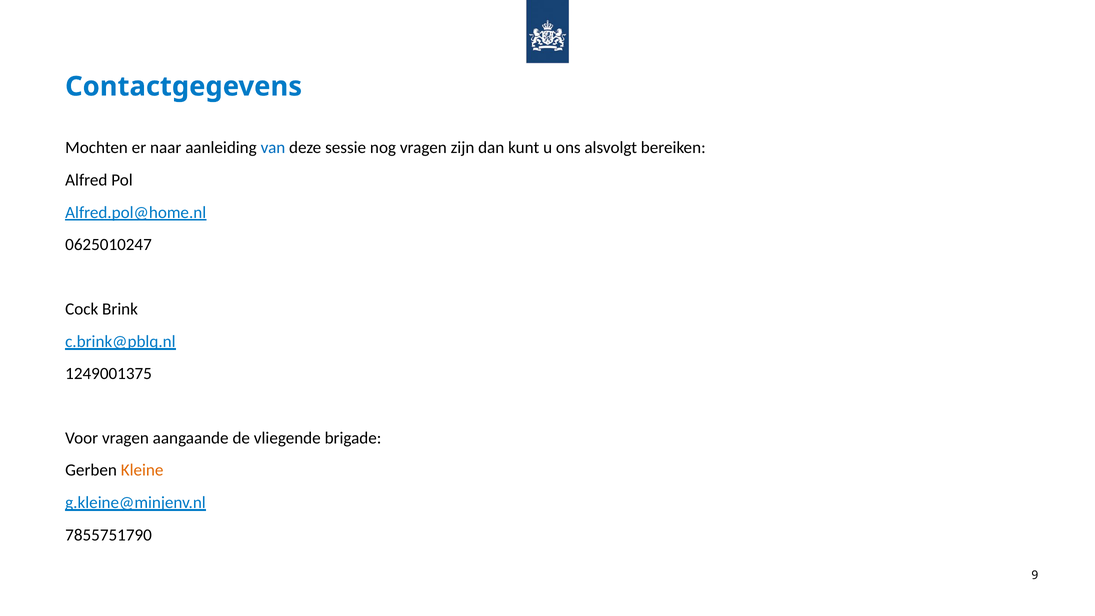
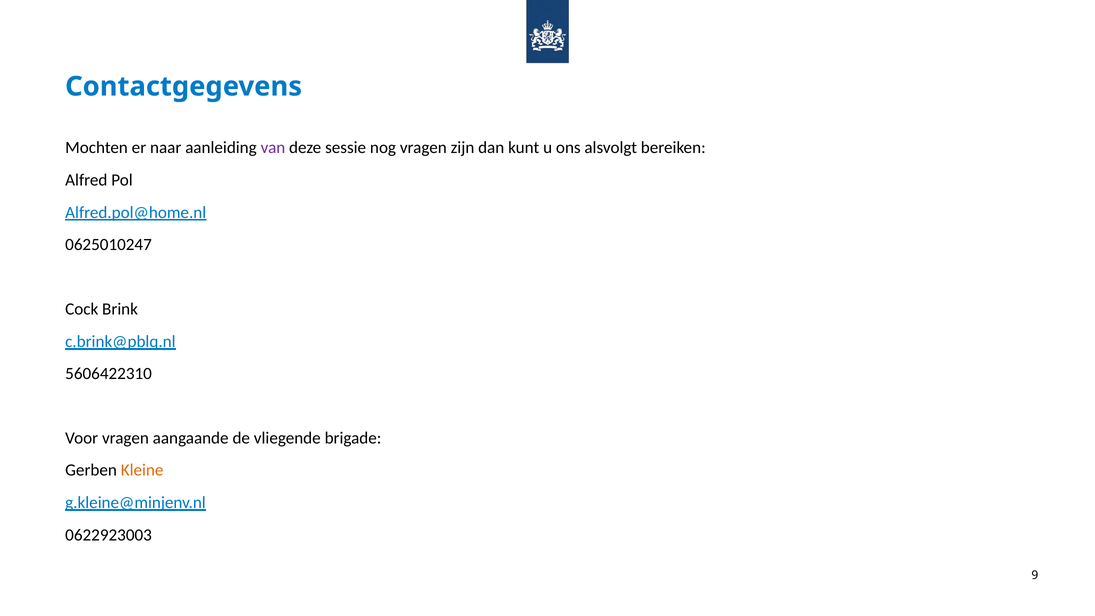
van colour: blue -> purple (273, 148)
1249001375: 1249001375 -> 5606422310 (109, 374)
7855751790: 7855751790 -> 0622923003 (109, 535)
